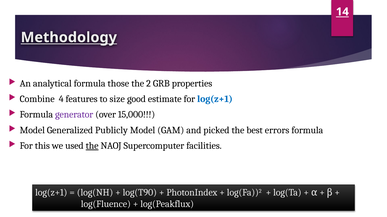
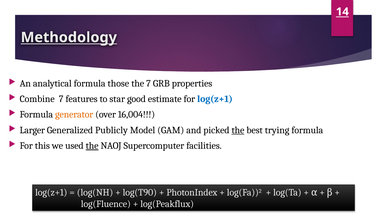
the 2: 2 -> 7 (148, 84)
Combine 4: 4 -> 7 (61, 99)
size: size -> star (117, 99)
generator colour: purple -> orange (74, 115)
15,000: 15,000 -> 16,004 (137, 115)
Model: Model -> Larger (32, 131)
the underline: none -> present (238, 131)
errors: errors -> trying (277, 131)
